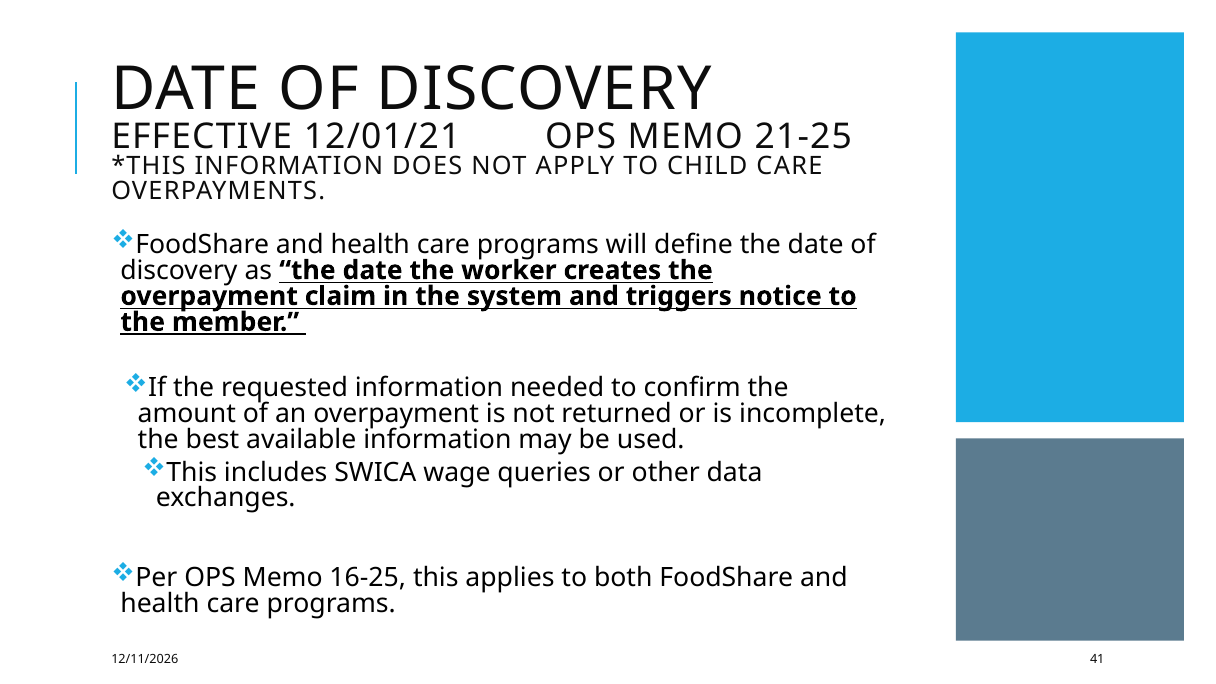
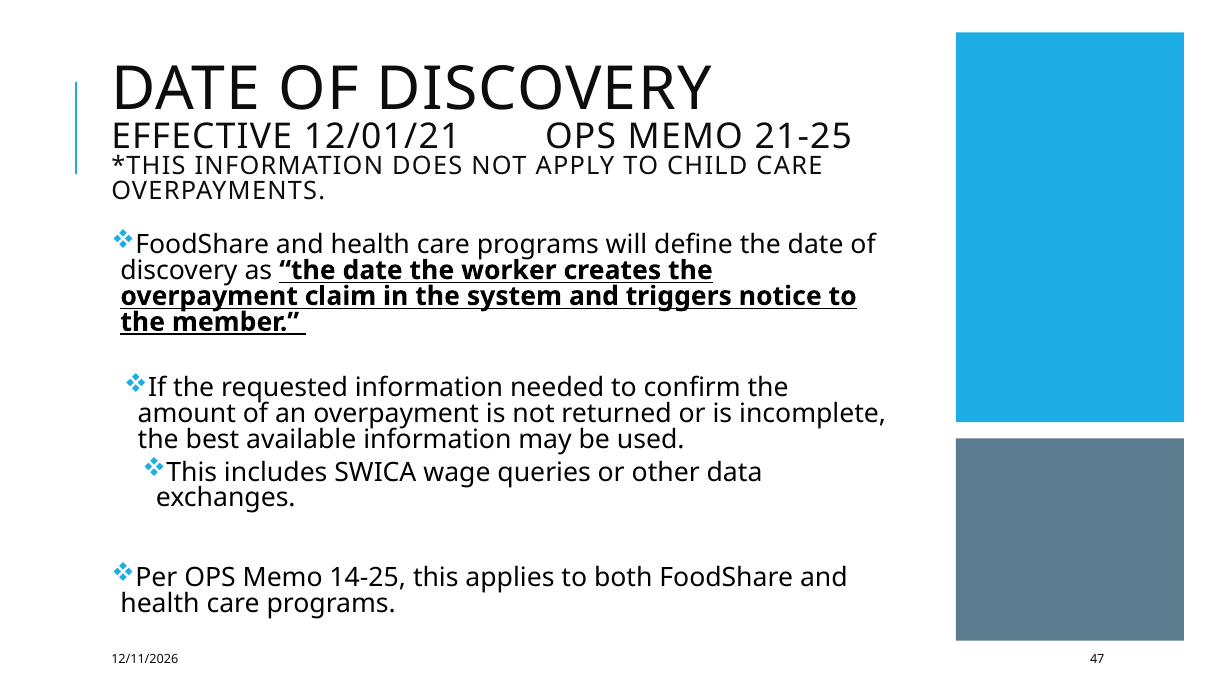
16-25: 16-25 -> 14-25 (368, 578)
41: 41 -> 47 (1097, 659)
